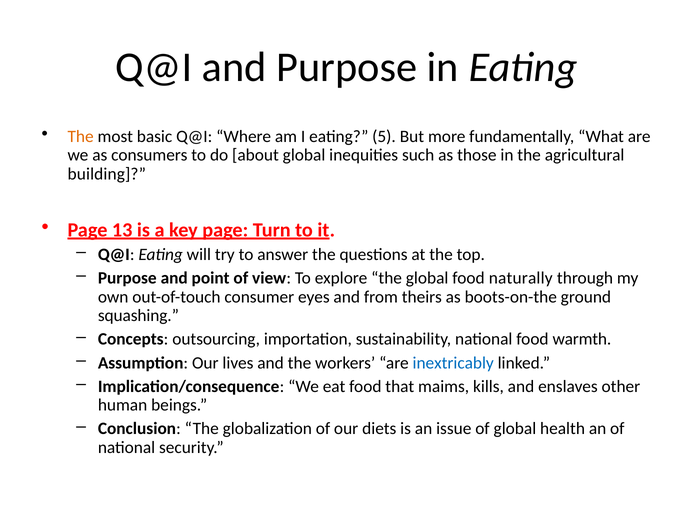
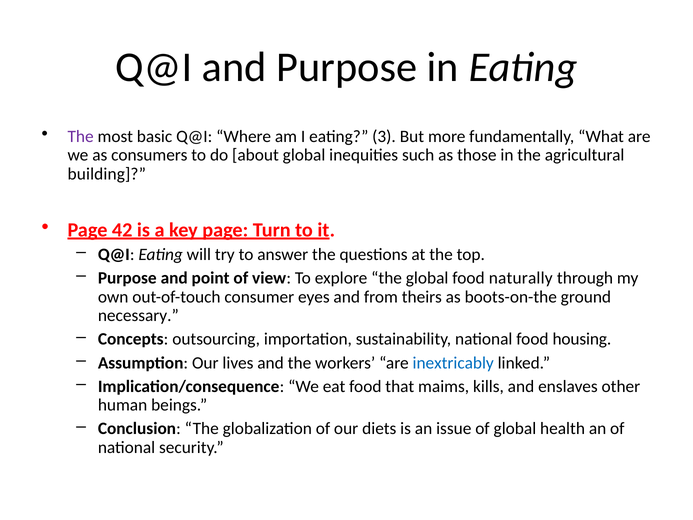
The colour: orange -> purple (81, 136)
5: 5 -> 3 (384, 136)
13: 13 -> 42 (122, 230)
squashing: squashing -> necessary (138, 316)
warmth: warmth -> housing (582, 339)
